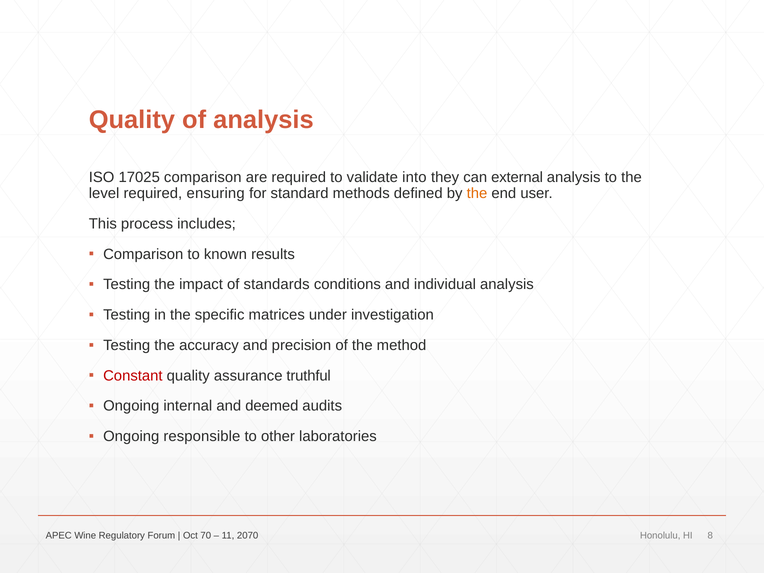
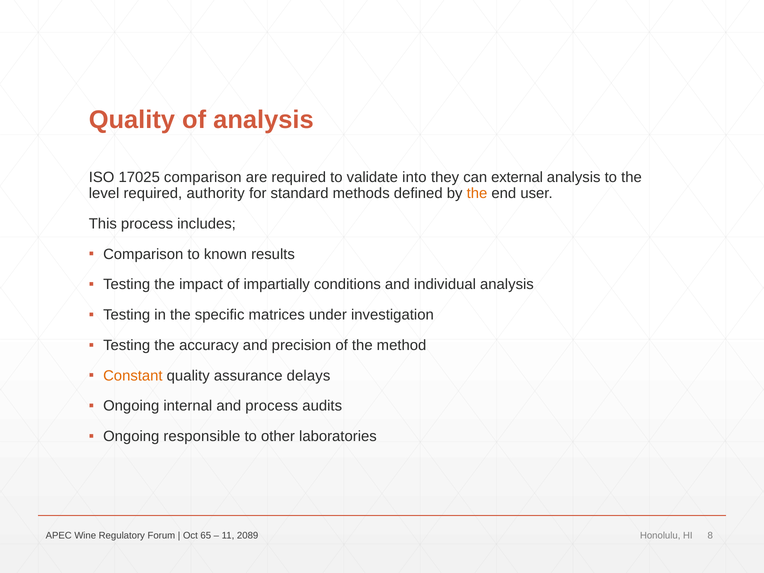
ensuring: ensuring -> authority (216, 193)
standards: standards -> impartially (277, 284)
Constant colour: red -> orange (133, 376)
truthful: truthful -> delays (308, 376)
and deemed: deemed -> process (272, 406)
70: 70 -> 65 (206, 536)
2070: 2070 -> 2089 (248, 536)
